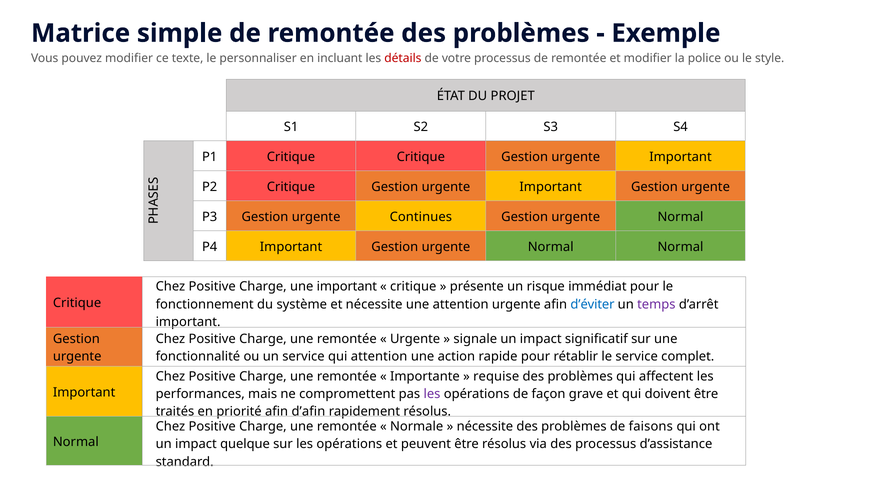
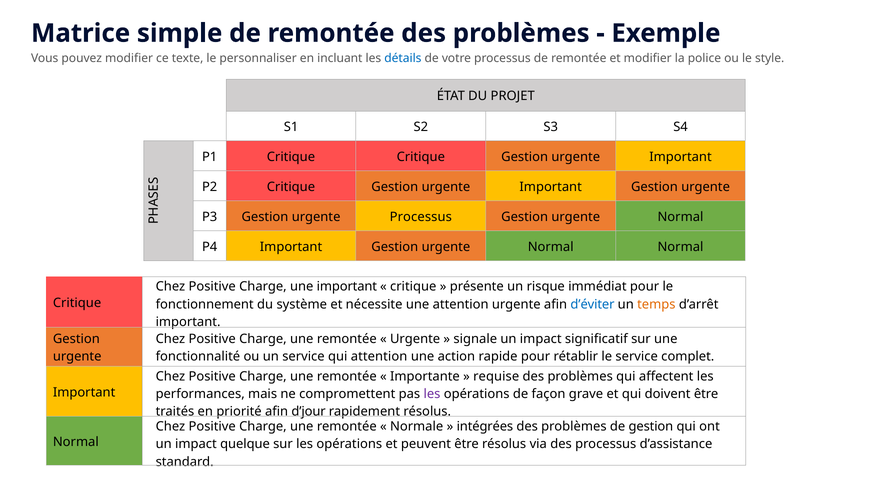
détails colour: red -> blue (403, 58)
urgente Continues: Continues -> Processus (421, 217)
temps colour: purple -> orange (656, 304)
d’afin: d’afin -> d’jour (309, 412)
nécessite: nécessite -> intégrées (485, 427)
de faisons: faisons -> gestion (651, 427)
